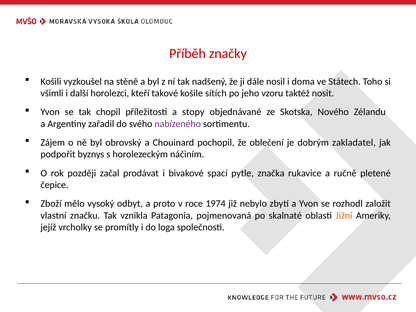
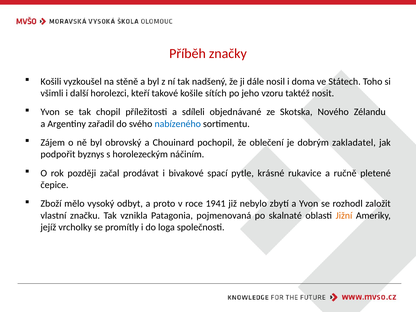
stopy: stopy -> sdíleli (193, 112)
nabízeného colour: purple -> blue (178, 124)
značka: značka -> krásné (271, 173)
1974: 1974 -> 1941 (216, 204)
